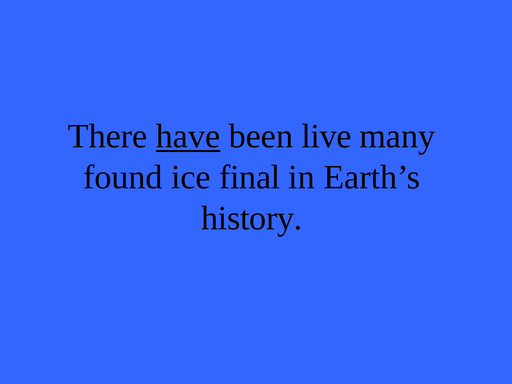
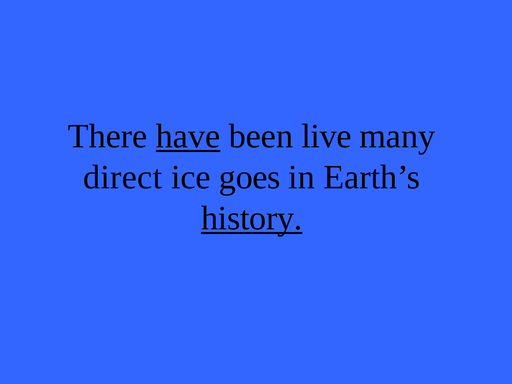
found: found -> direct (123, 177)
final: final -> goes (250, 177)
history underline: none -> present (252, 218)
